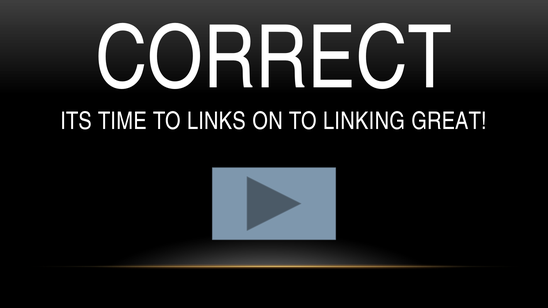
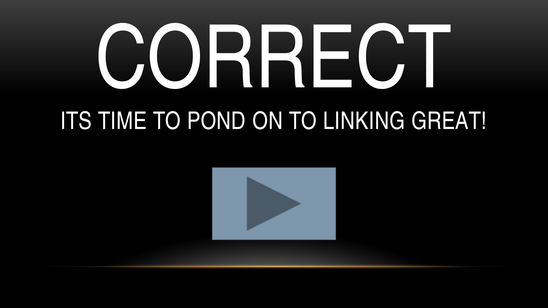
LINKS: LINKS -> POND (217, 121)
